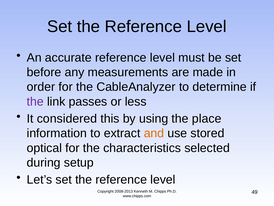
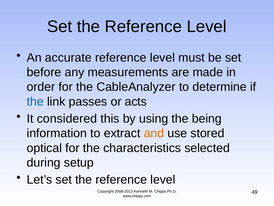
the colour: purple -> blue (35, 101)
less: less -> acts (136, 101)
place: place -> being (207, 118)
